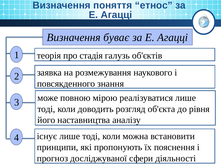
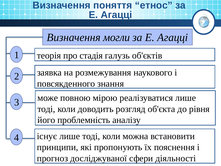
буває: буває -> могли (117, 37)
наставництва: наставництва -> проблемність (84, 120)
